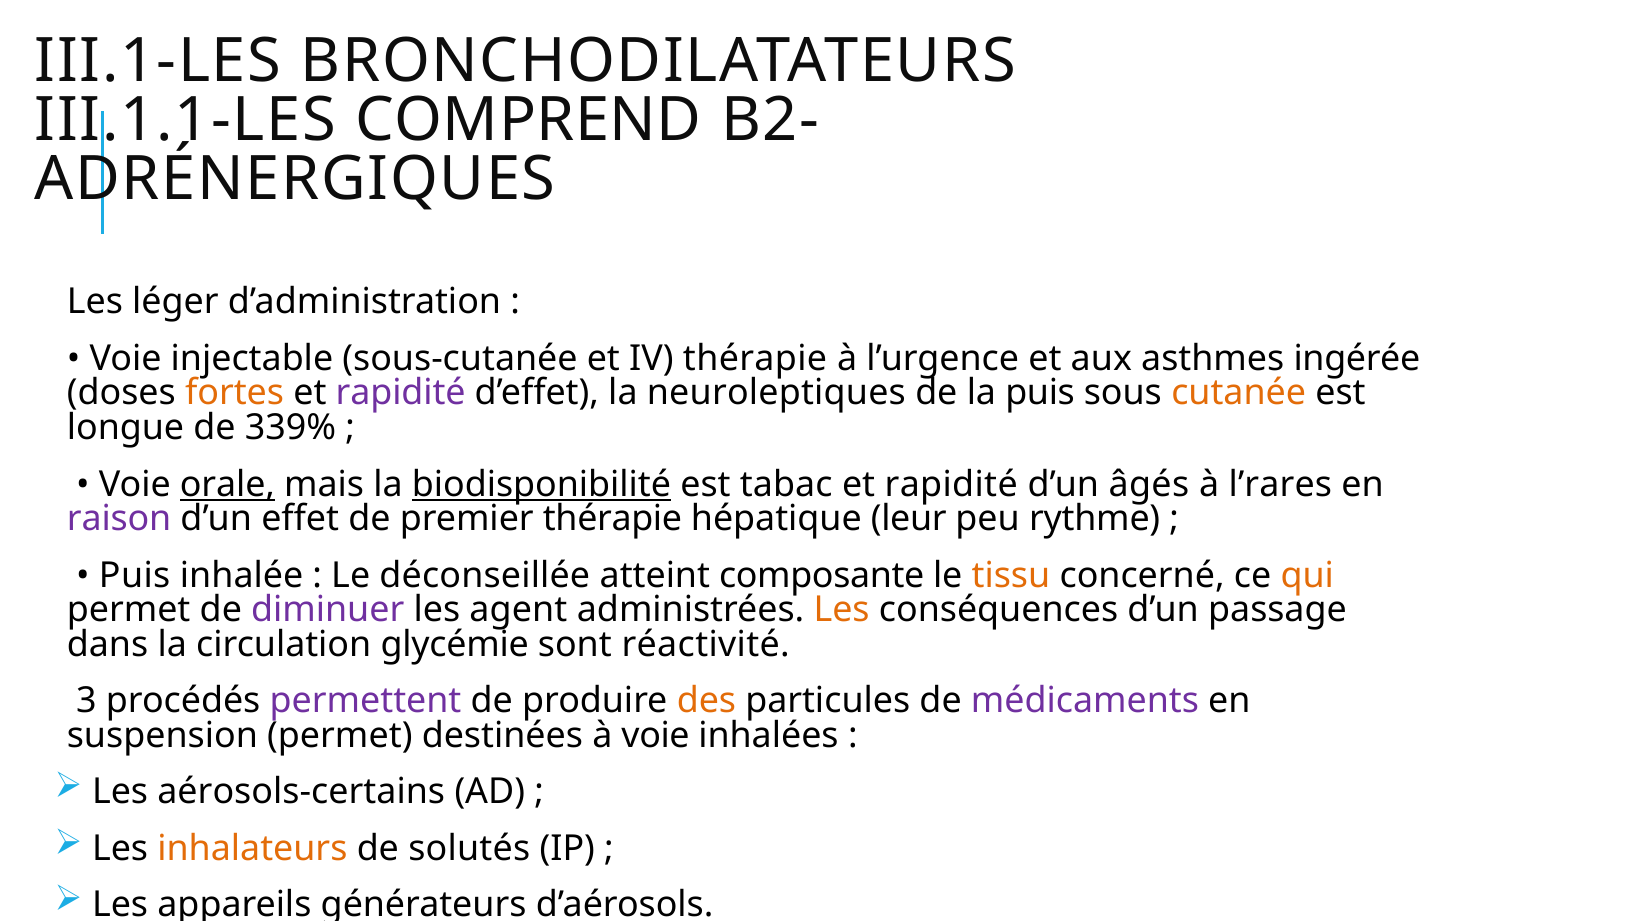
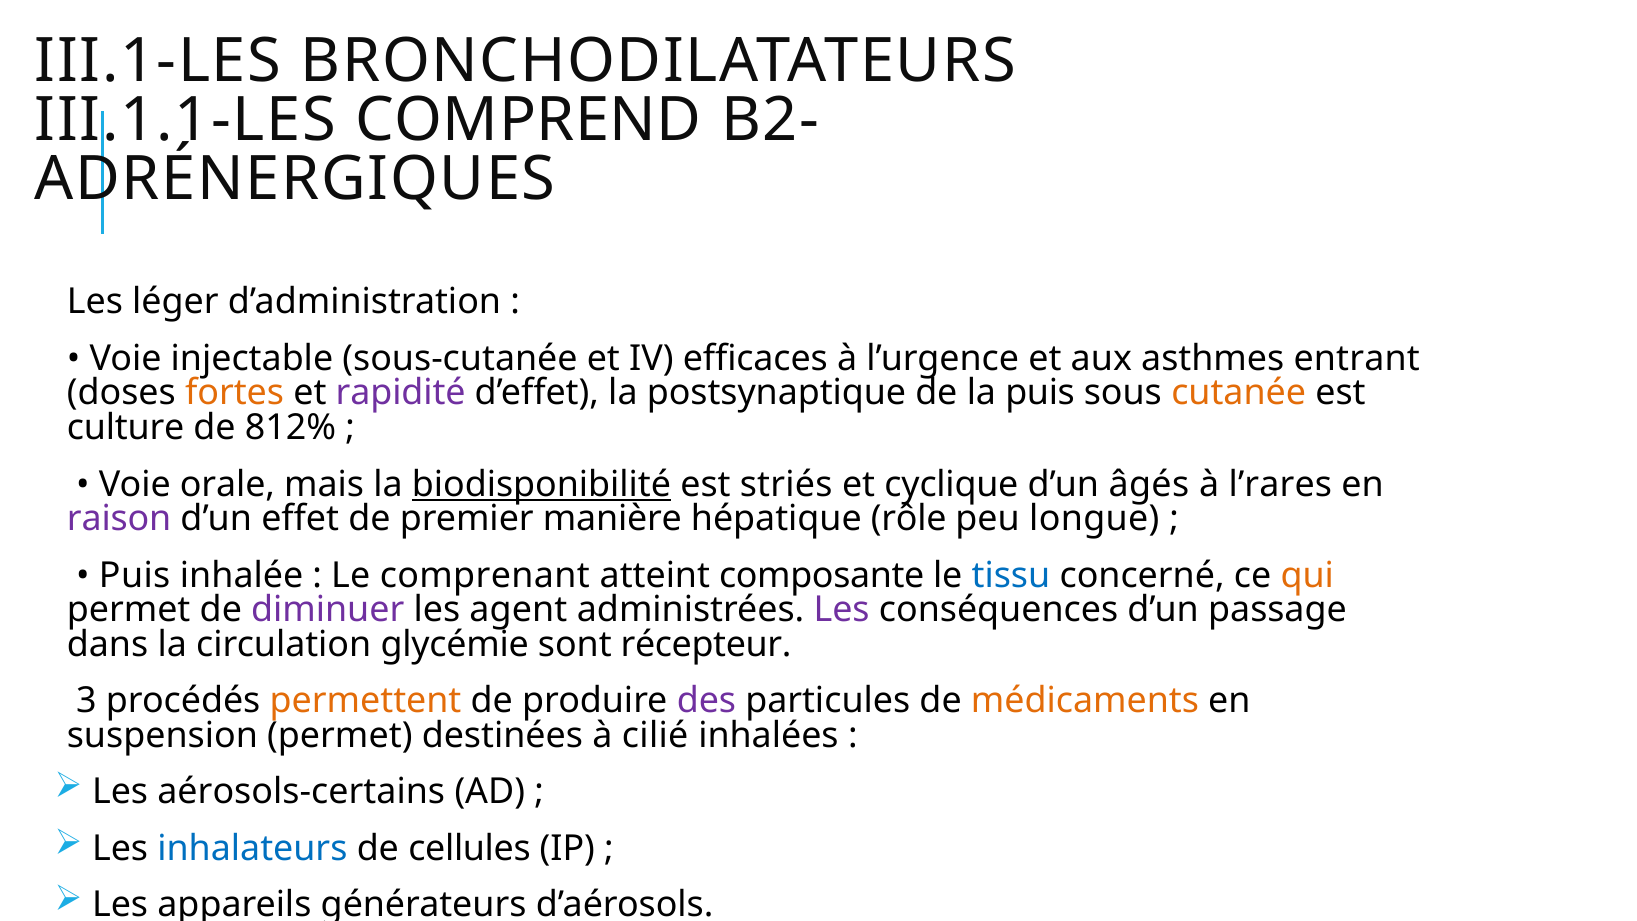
IV thérapie: thérapie -> efficaces (755, 358)
ingérée: ingérée -> entrant (1357, 358)
neuroleptiques: neuroleptiques -> postsynaptique (777, 393)
longue: longue -> culture (126, 428)
339%: 339% -> 812% (290, 428)
orale underline: present -> none (227, 484)
tabac: tabac -> striés (786, 484)
rapidité: rapidité -> cyclique (951, 484)
premier thérapie: thérapie -> manière (612, 519)
leur: leur -> rôle (909, 519)
rythme: rythme -> longue (1094, 519)
déconseillée: déconseillée -> comprenant (485, 575)
tissu colour: orange -> blue (1011, 575)
Les colour: orange -> purple (842, 610)
réactivité: réactivité -> récepteur (706, 645)
permettent colour: purple -> orange (366, 701)
des colour: orange -> purple (706, 701)
médicaments colour: purple -> orange (1085, 701)
à voie: voie -> cilié (655, 736)
inhalateurs colour: orange -> blue (252, 848)
solutés: solutés -> cellules (470, 848)
